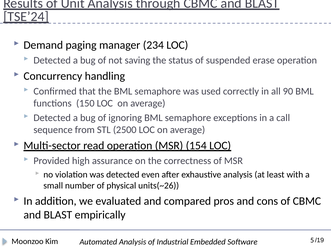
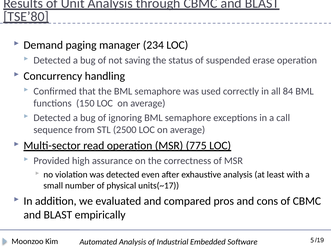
TSE’24: TSE’24 -> TSE’80 (26, 17)
90: 90 -> 84 (288, 91)
154: 154 -> 775 (196, 146)
units(~26: units(~26 -> units(~17 (159, 186)
